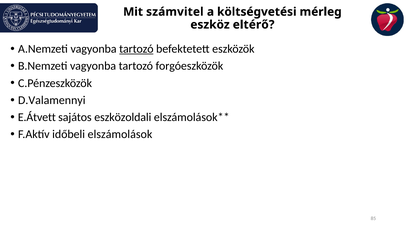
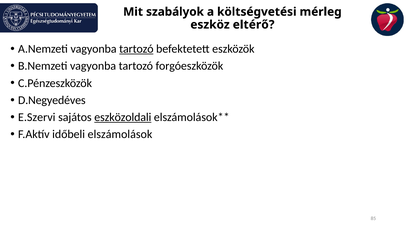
számvitel: számvitel -> szabályok (175, 12)
D.Valamennyi: D.Valamennyi -> D.Negyedéves (52, 100)
E.Átvett: E.Átvett -> E.Szervi (37, 117)
eszközoldali underline: none -> present (123, 117)
